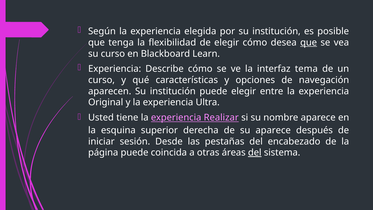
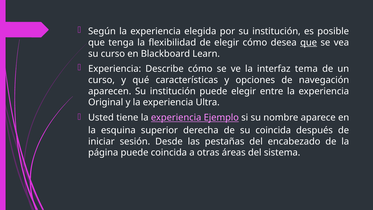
Realizar: Realizar -> Ejemplo (221, 117)
su aparece: aparece -> coincida (273, 130)
del underline: present -> none (255, 153)
